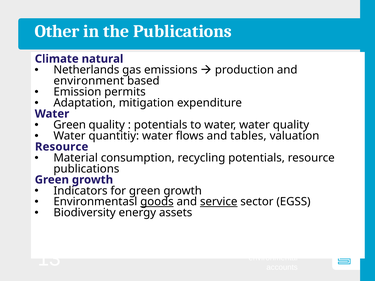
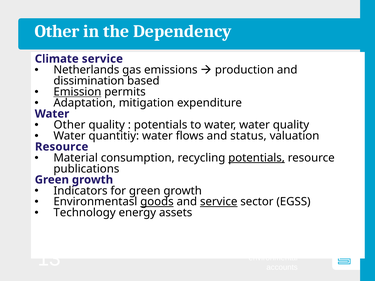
the Publications: Publications -> Dependency (182, 31)
Climate natural: natural -> service (102, 59)
environment: environment -> dissimination (89, 81)
Emission underline: none -> present (77, 92)
Green: Green -> Other (69, 125)
tables: tables -> status (248, 136)
potentials underline: none -> present (257, 158)
Biodiversity: Biodiversity -> Technology (85, 213)
